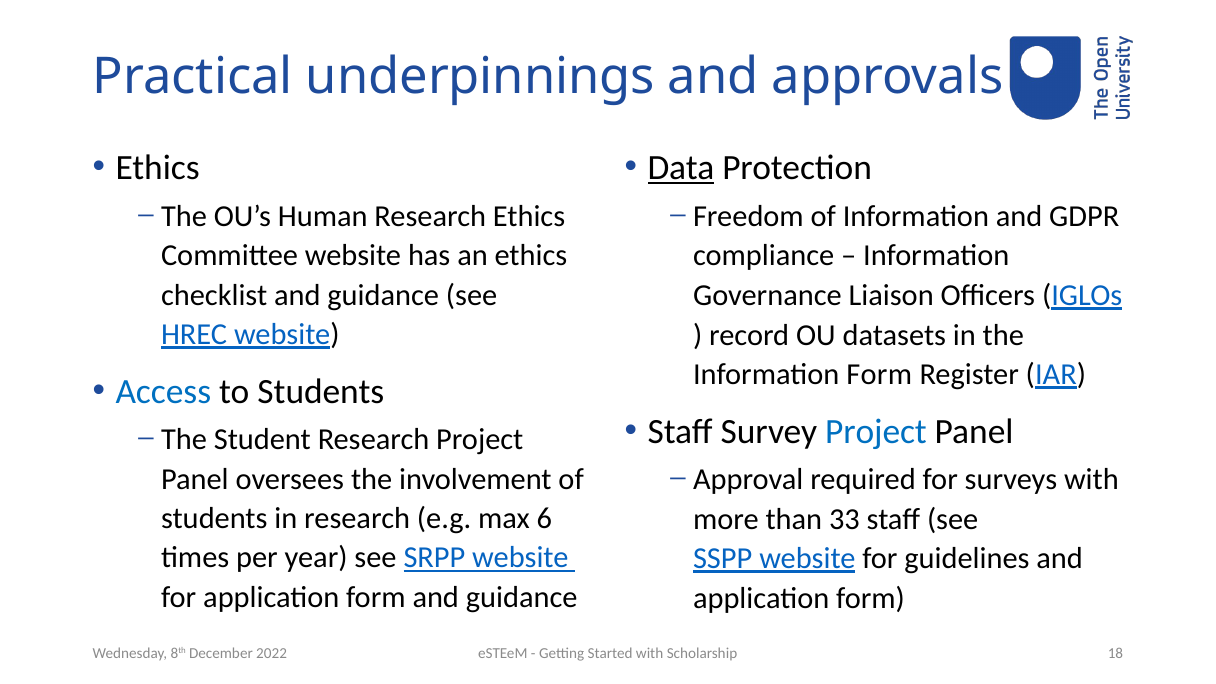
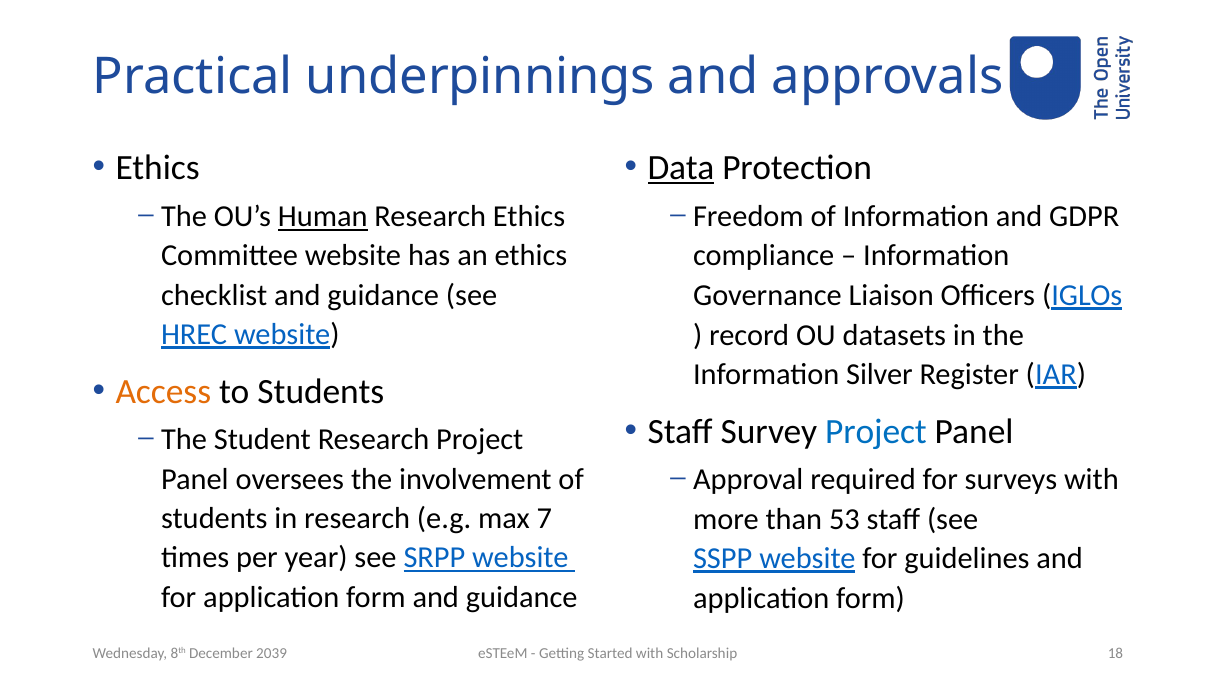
Human underline: none -> present (323, 217)
Information Form: Form -> Silver (879, 375)
Access colour: blue -> orange (163, 391)
6: 6 -> 7 (544, 518)
33: 33 -> 53 (844, 519)
2022: 2022 -> 2039 (272, 653)
